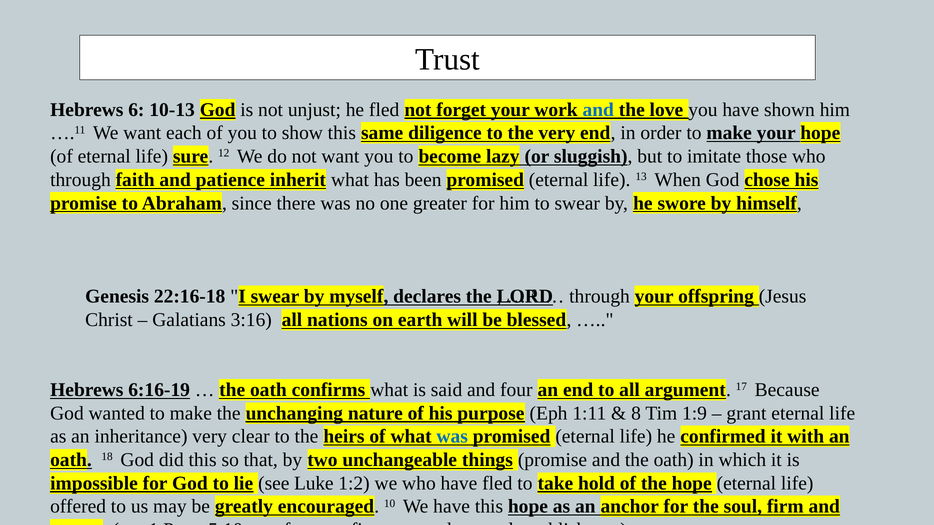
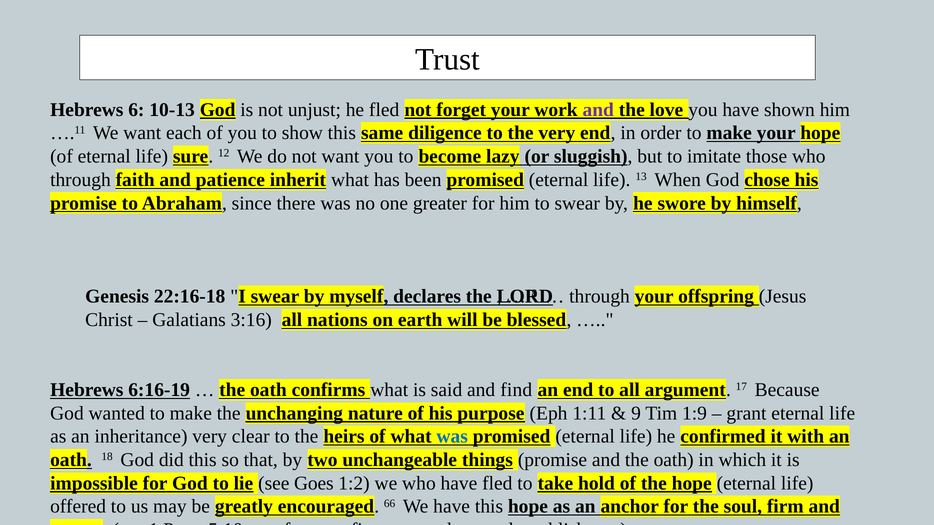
and colour: blue -> purple (598, 110)
four: four -> find (516, 390)
8: 8 -> 9 (636, 413)
Luke: Luke -> Goes (314, 484)
10: 10 -> 66 (390, 504)
